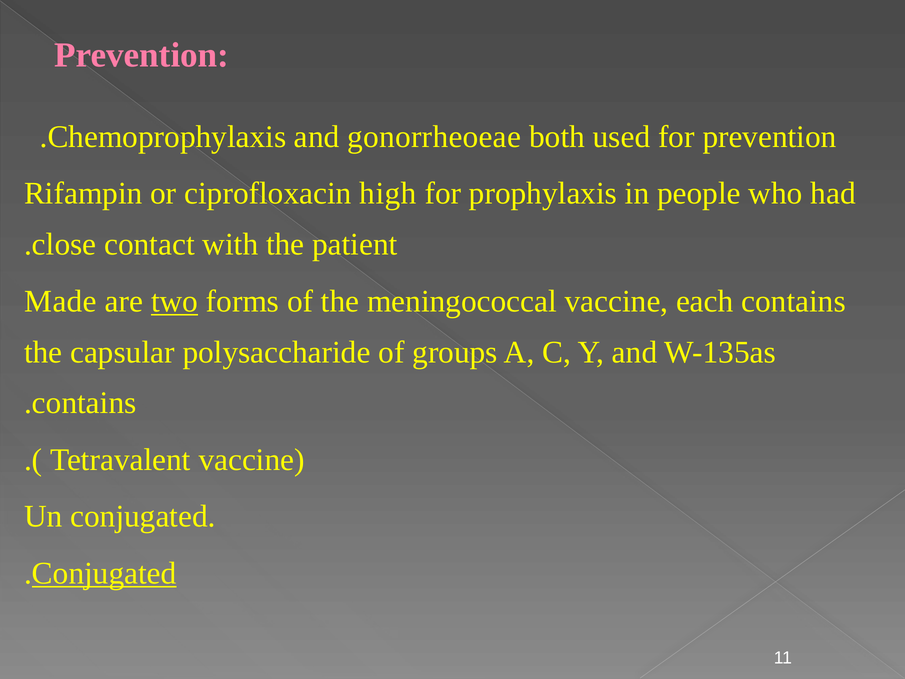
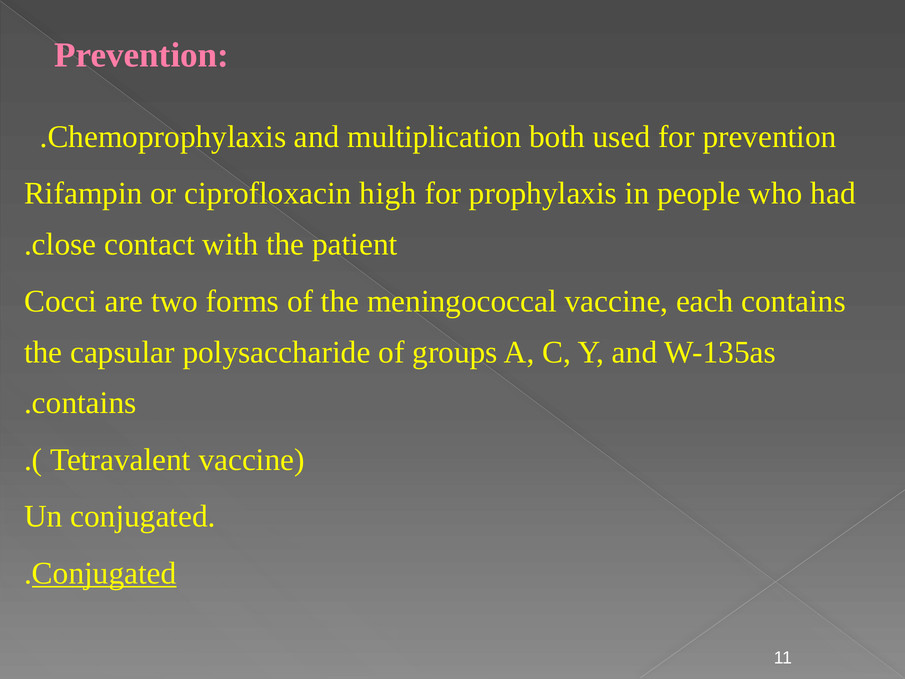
gonorrheoeae: gonorrheoeae -> multiplication (434, 137)
Made: Made -> Cocci (61, 301)
two underline: present -> none (175, 301)
